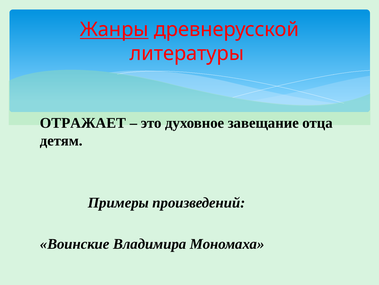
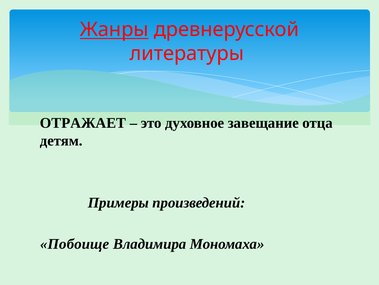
Воинские: Воинские -> Побоище (75, 243)
